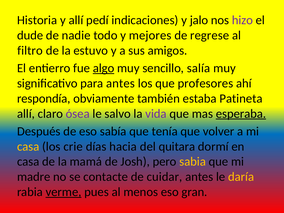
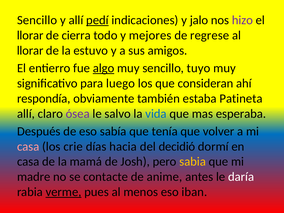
Historia: Historia -> Sencillo (37, 20)
pedí underline: none -> present (97, 20)
dude: dude -> llorar (30, 35)
nadie: nadie -> cierra (76, 35)
filtro: filtro -> llorar (30, 51)
salía: salía -> tuyo (199, 68)
para antes: antes -> luego (120, 83)
profesores: profesores -> consideran (205, 83)
vida colour: purple -> blue (156, 114)
esperaba underline: present -> none (241, 114)
casa colour: yellow -> pink (28, 146)
quitara: quitara -> decidió (177, 146)
cuidar: cuidar -> anime (164, 177)
daría colour: yellow -> white (241, 177)
gran: gran -> iban (194, 192)
